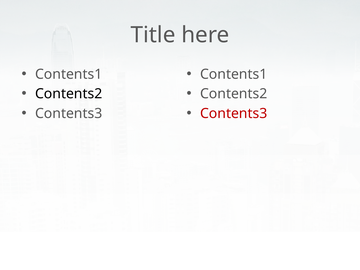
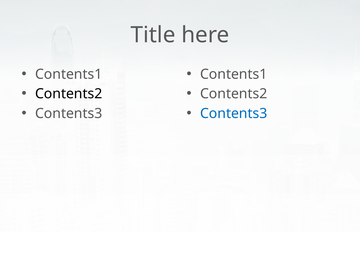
Contents3 colour: red -> blue (234, 113)
